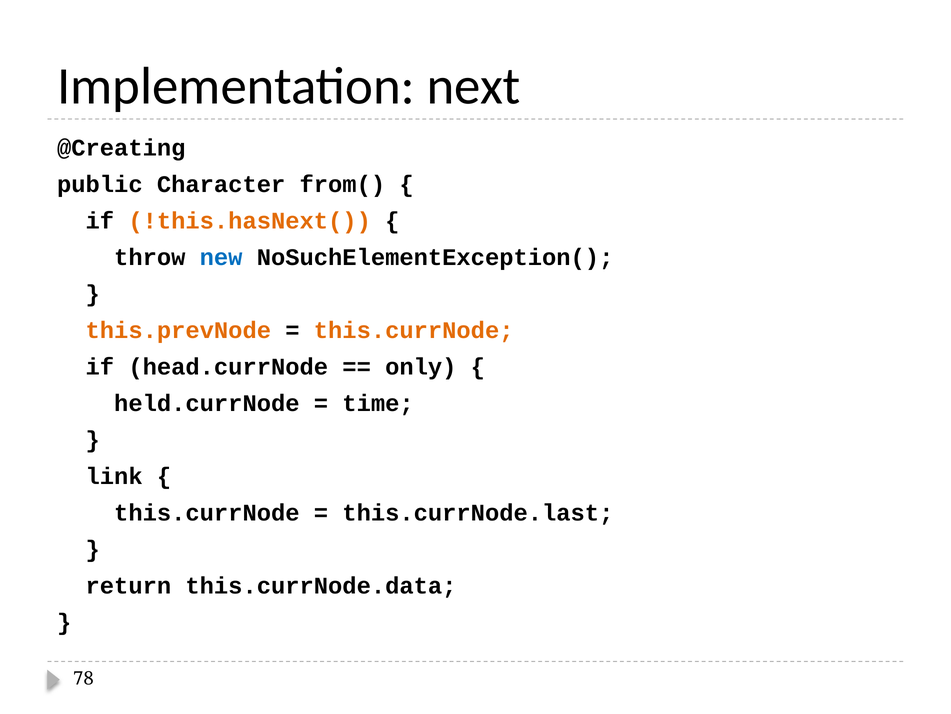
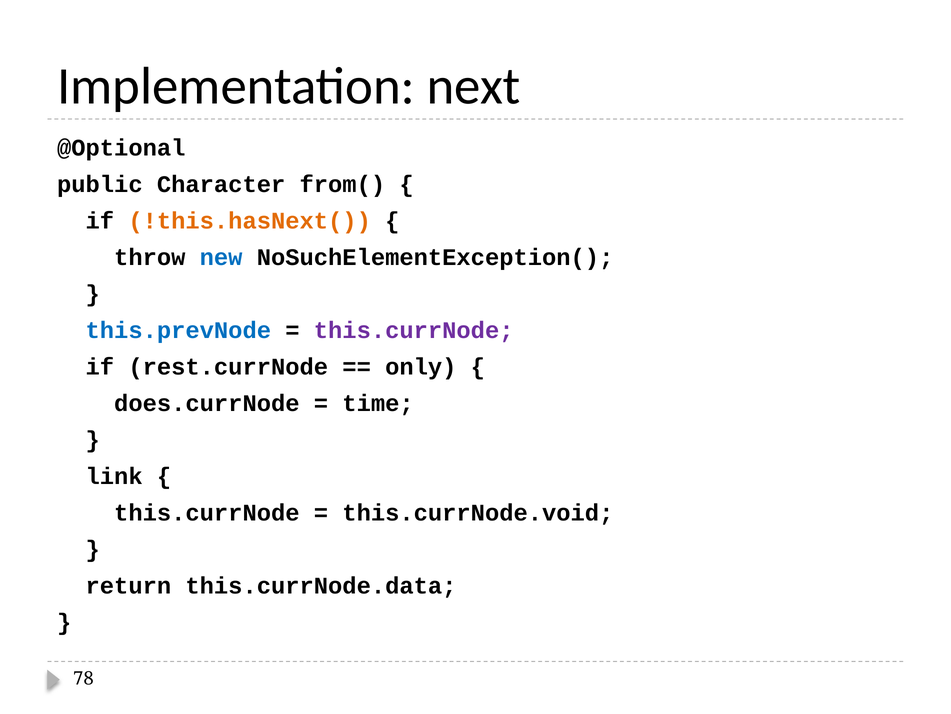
@Creating: @Creating -> @Optional (121, 147)
this.prevNode colour: orange -> blue (178, 330)
this.currNode colour: orange -> purple (414, 330)
head.currNode: head.currNode -> rest.currNode (228, 366)
held.currNode: held.currNode -> does.currNode (207, 403)
this.currNode.last: this.currNode.last -> this.currNode.void (478, 512)
